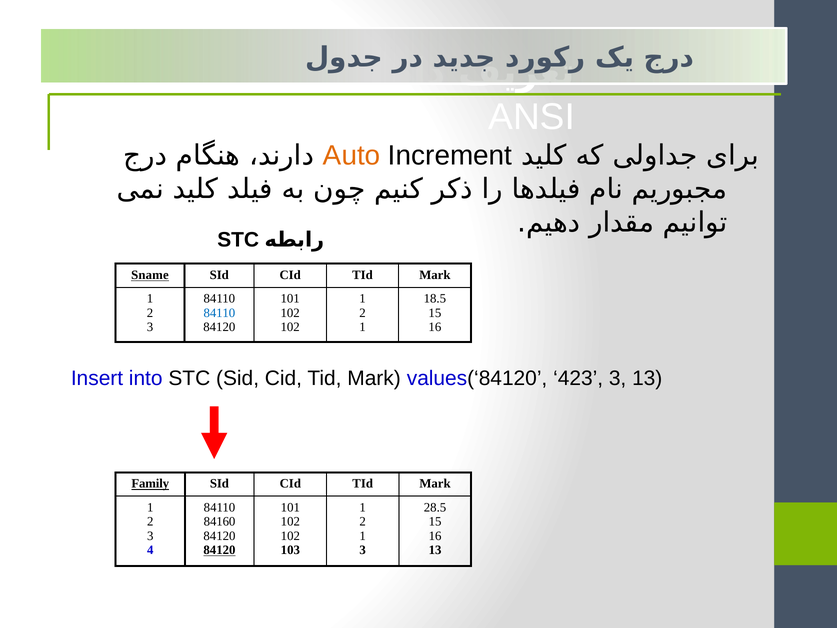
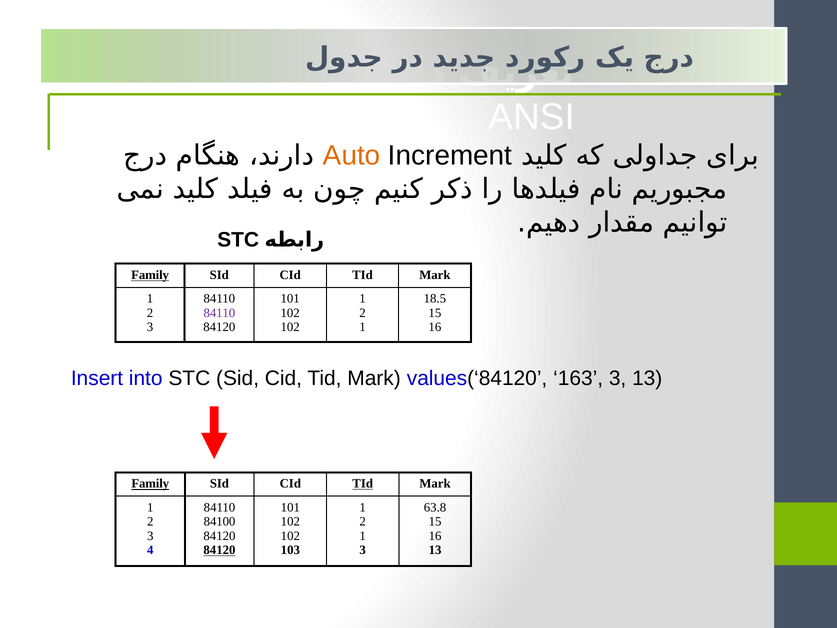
Sname: Sname -> Family (150, 275)
84110 colour: blue -> purple (219, 313)
423: 423 -> 163 (578, 378)
TId underline: none -> present (363, 484)
28.5: 28.5 -> 63.8 (435, 507)
84160: 84160 -> 84100 (220, 522)
